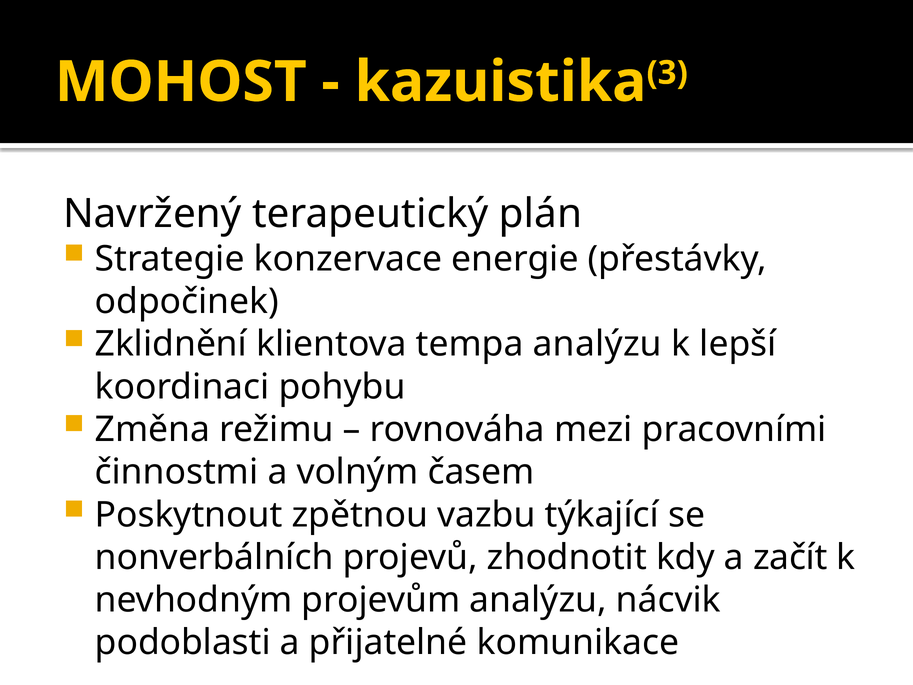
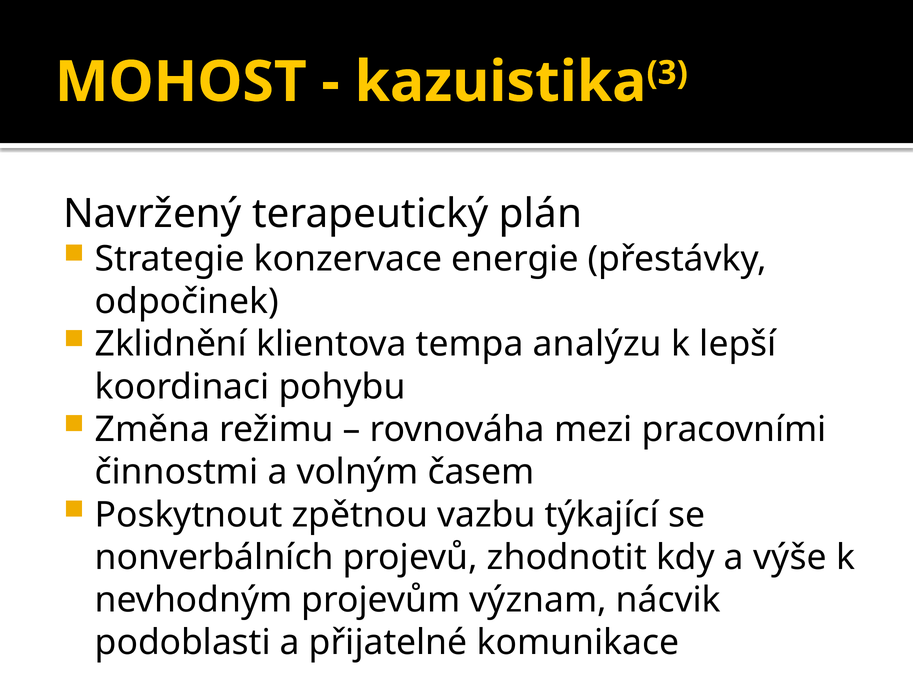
začít: začít -> výše (790, 557)
projevům analýzu: analýzu -> význam (538, 600)
